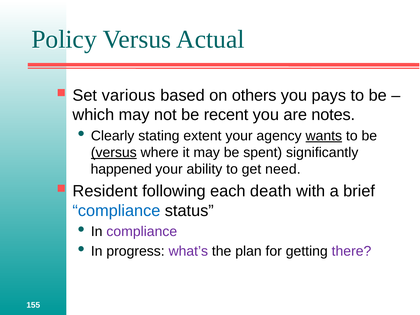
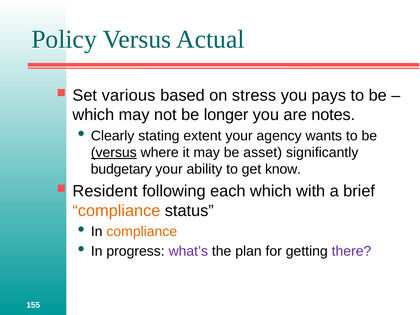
others: others -> stress (254, 95)
recent: recent -> longer (226, 115)
wants underline: present -> none (324, 136)
spent: spent -> asset (263, 153)
happened: happened -> budgetary (121, 169)
need: need -> know (283, 169)
each death: death -> which (271, 191)
compliance colour: blue -> orange (116, 211)
compliance colour: purple -> orange (142, 231)
